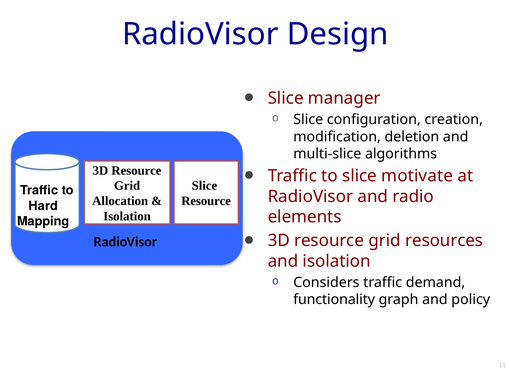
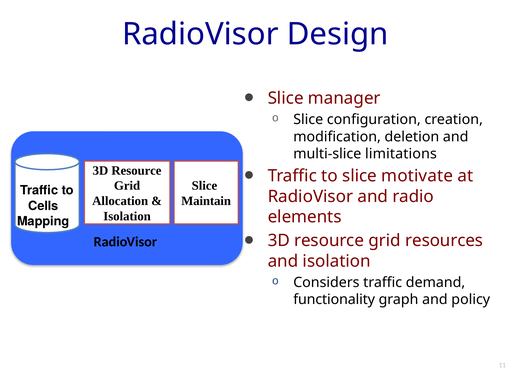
algorithms: algorithms -> limitations (401, 154)
Resource: Resource -> Maintain (206, 201)
Hard: Hard -> Cells (43, 206)
